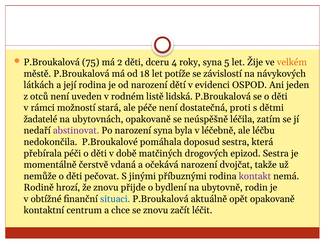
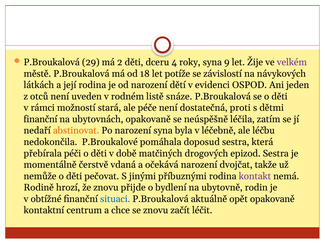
75: 75 -> 29 (91, 62)
5: 5 -> 9 (227, 62)
velkém colour: orange -> purple (292, 62)
lidská: lidská -> snáze (179, 96)
žadatelé: žadatelé -> finanční (40, 119)
abstinovat colour: purple -> orange (76, 130)
